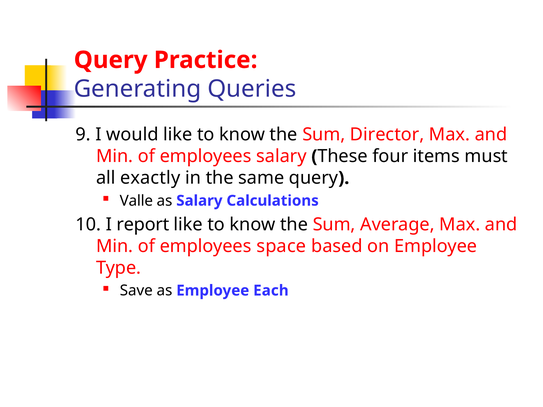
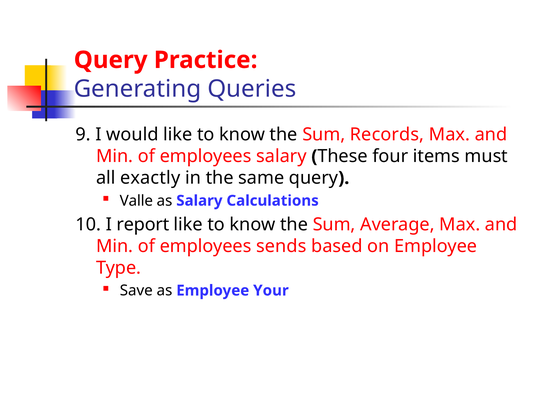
Director: Director -> Records (387, 135)
space: space -> sends (281, 246)
Each: Each -> Your (271, 291)
